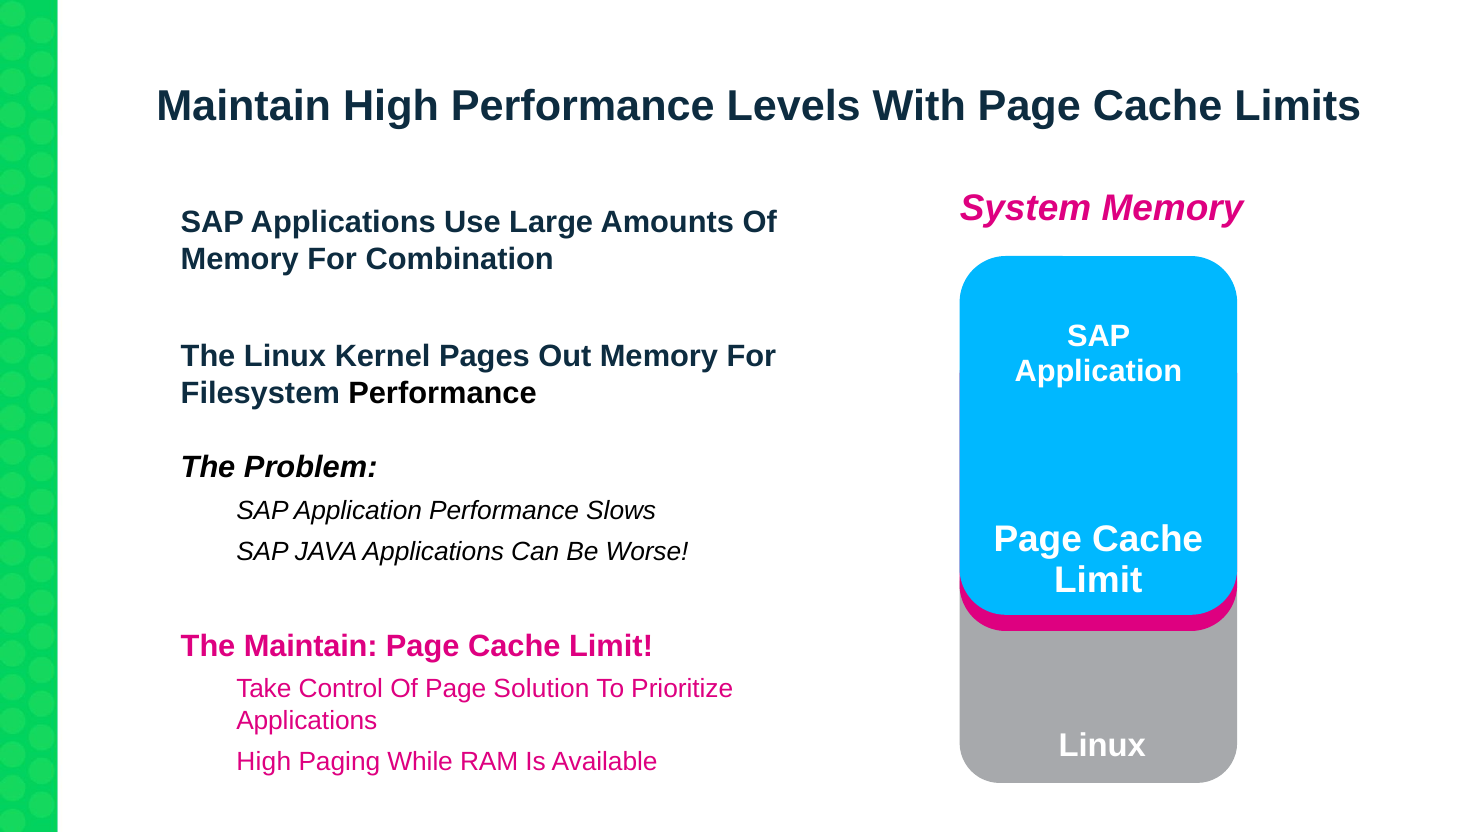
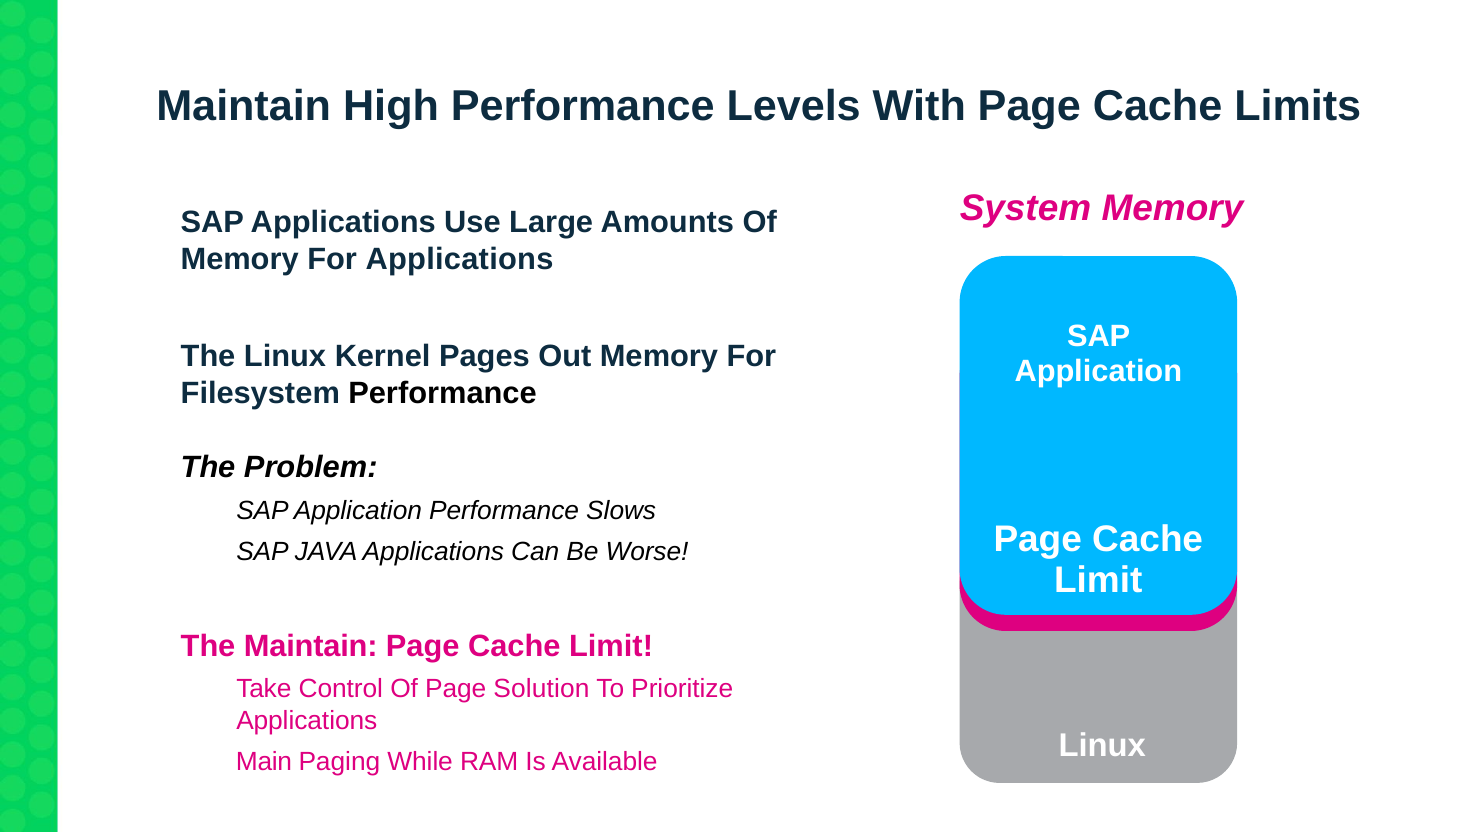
For Combination: Combination -> Applications (459, 260)
High: High -> Main (264, 762)
